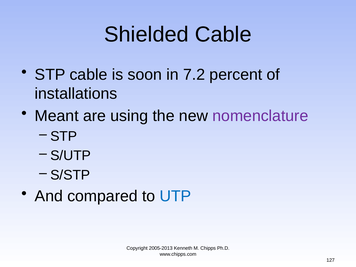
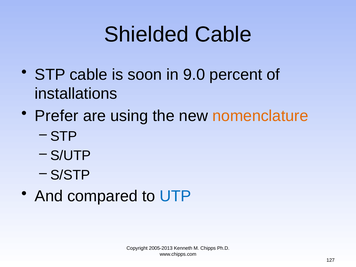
7.2: 7.2 -> 9.0 (194, 75)
Meant: Meant -> Prefer (57, 116)
nomenclature colour: purple -> orange (260, 116)
